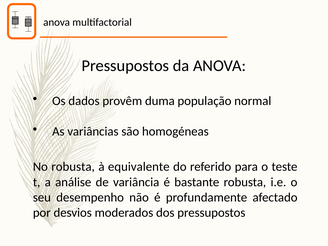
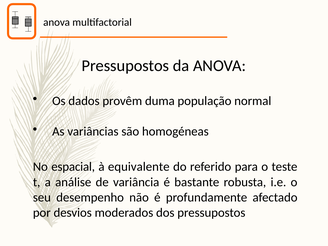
No robusta: robusta -> espacial (73, 167)
